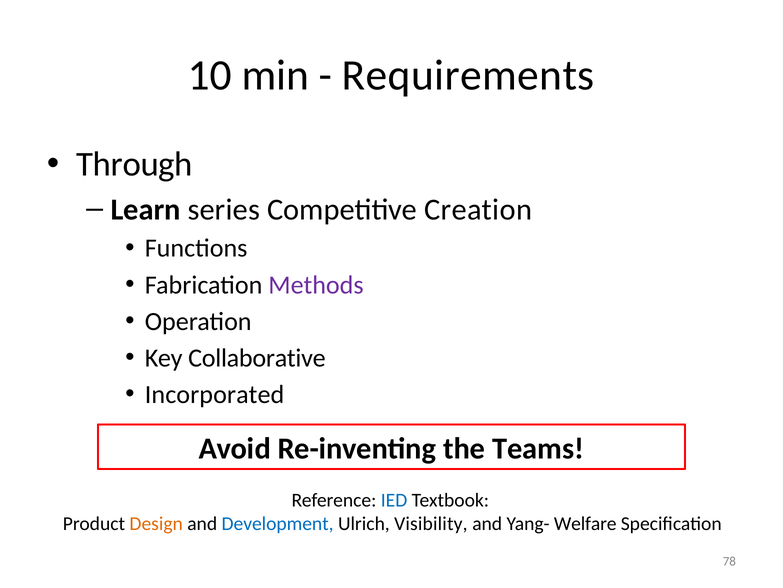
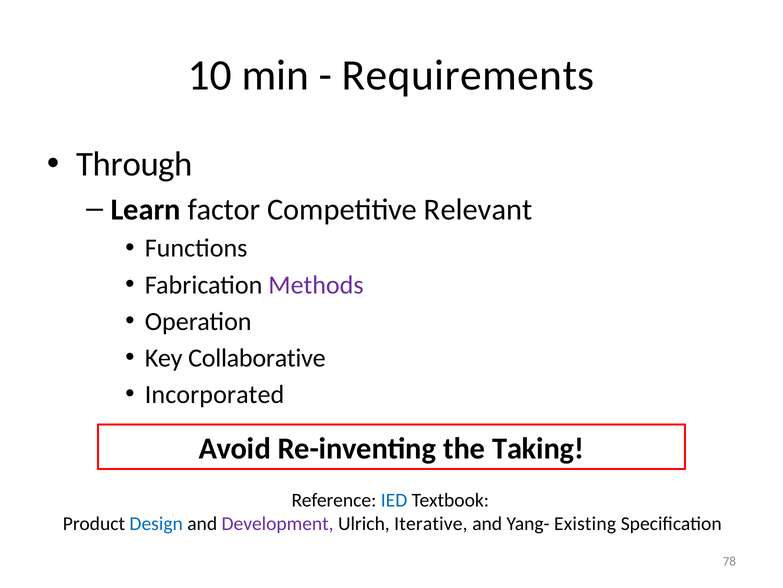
series: series -> factor (224, 209)
Creation: Creation -> Relevant (478, 209)
Teams: Teams -> Taking (538, 448)
Design colour: orange -> blue (156, 523)
Development colour: blue -> purple (278, 523)
Visibility: Visibility -> Iterative (431, 523)
Welfare: Welfare -> Existing (585, 523)
